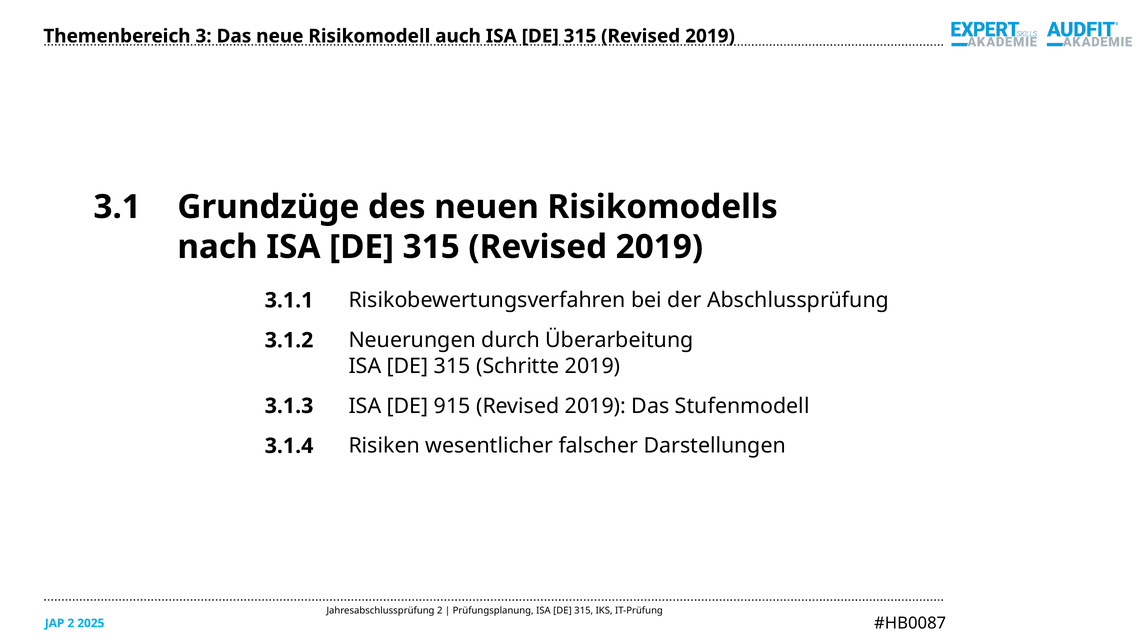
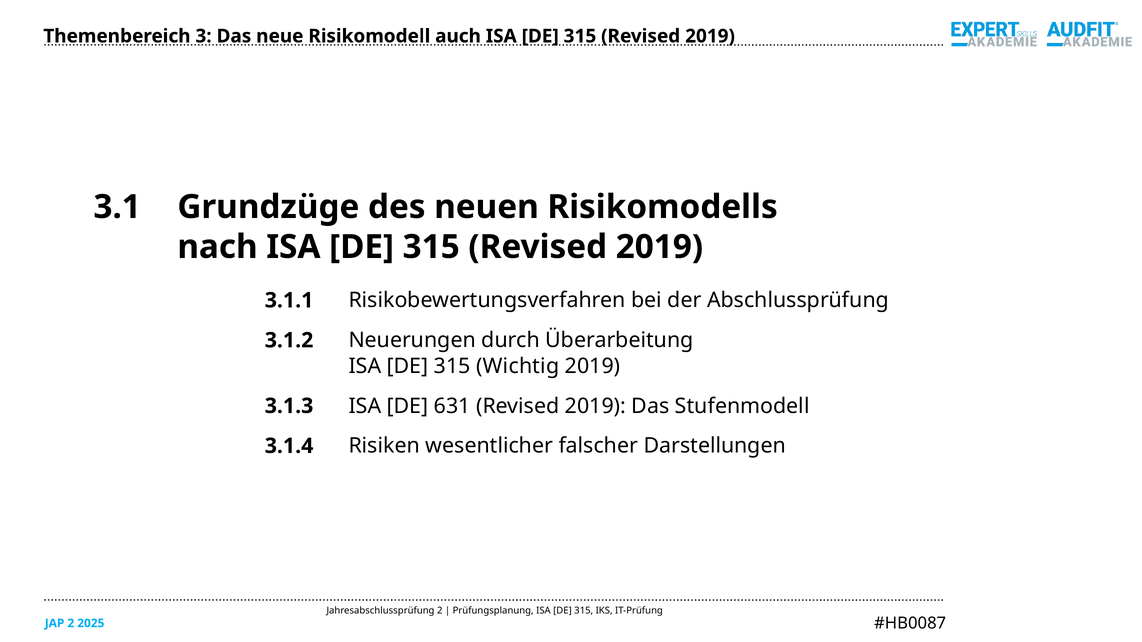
Schritte: Schritte -> Wichtig (518, 366)
915: 915 -> 631 (452, 406)
